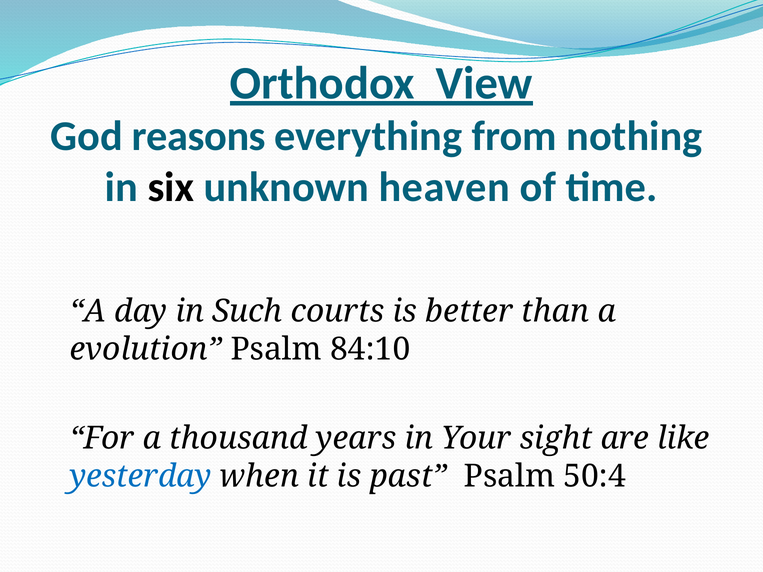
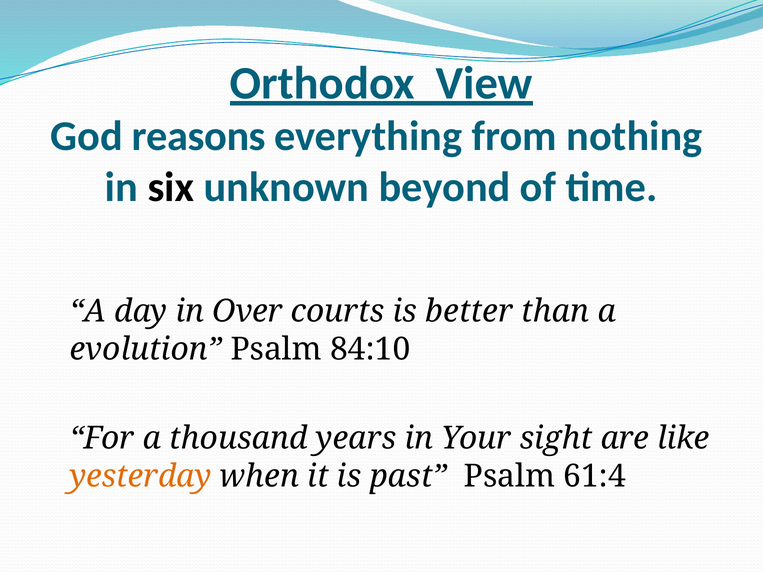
heaven: heaven -> beyond (445, 187)
Such: Such -> Over (248, 311)
yesterday colour: blue -> orange (140, 477)
50:4: 50:4 -> 61:4 (595, 477)
